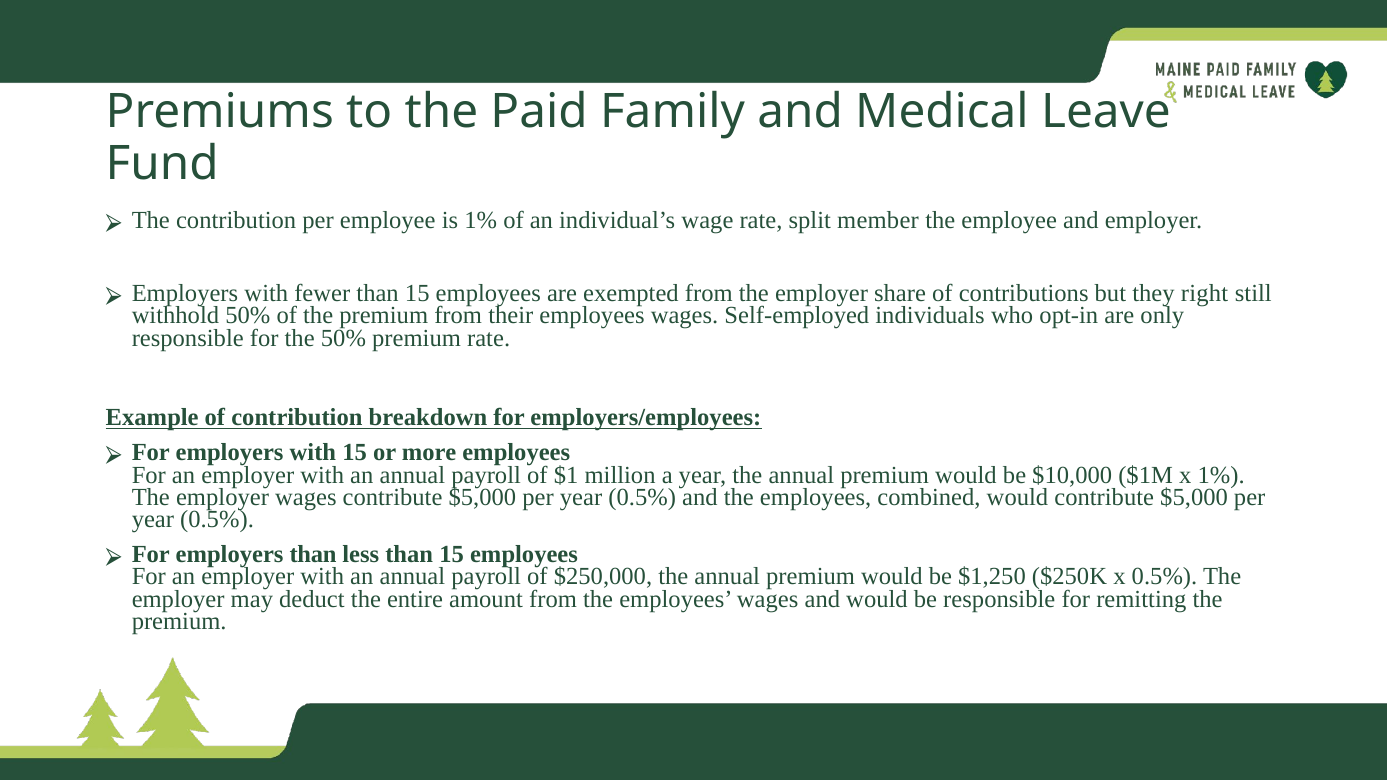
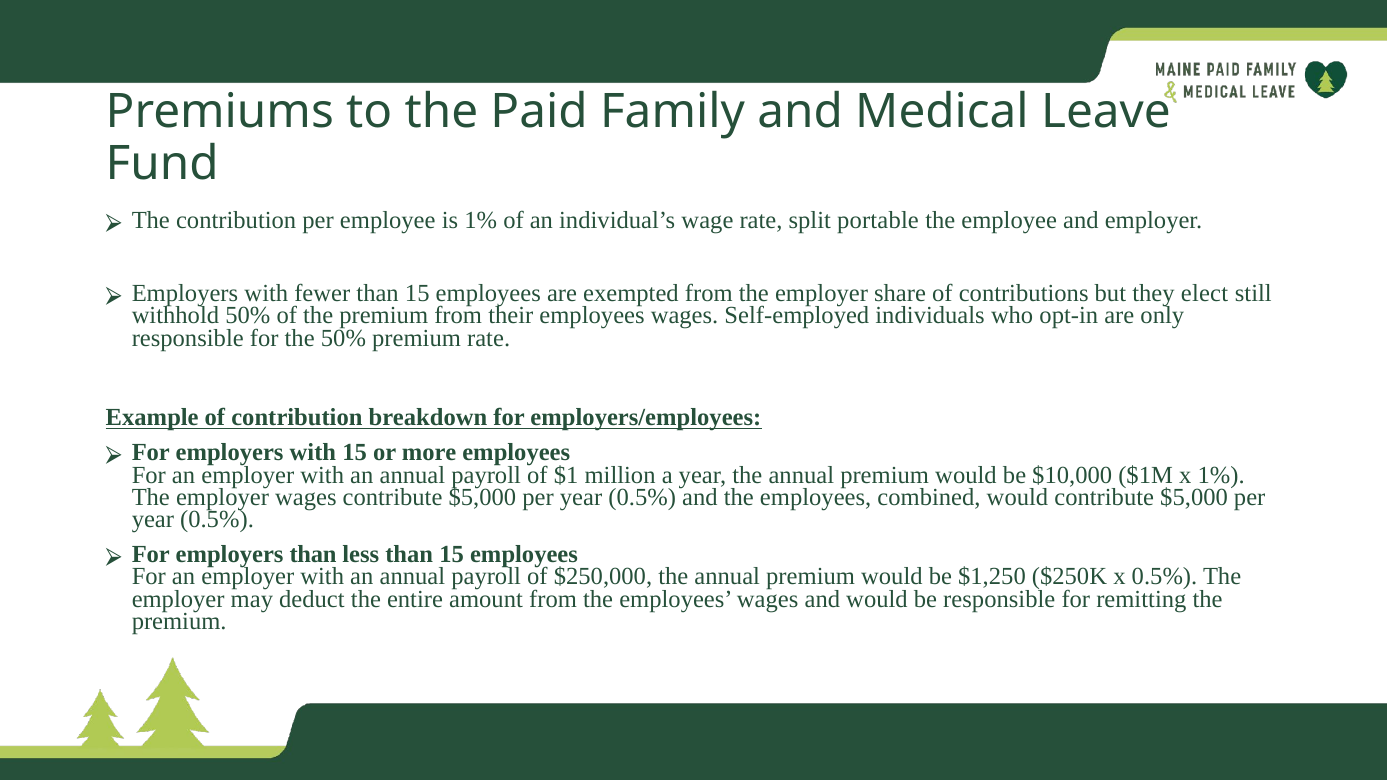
member: member -> portable (878, 221)
right: right -> elect (1205, 294)
